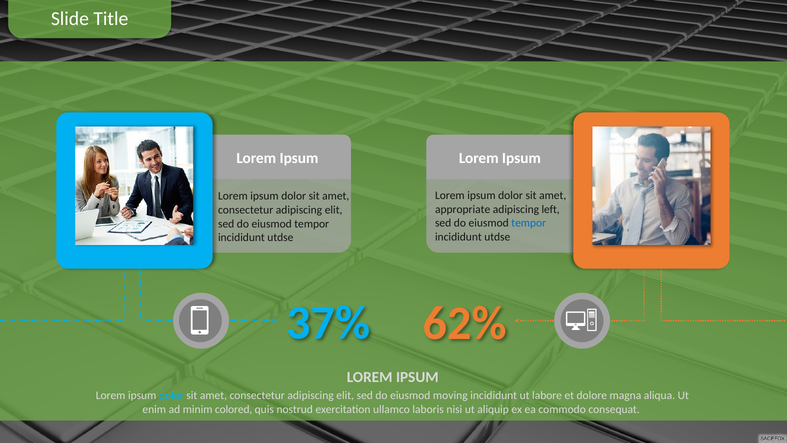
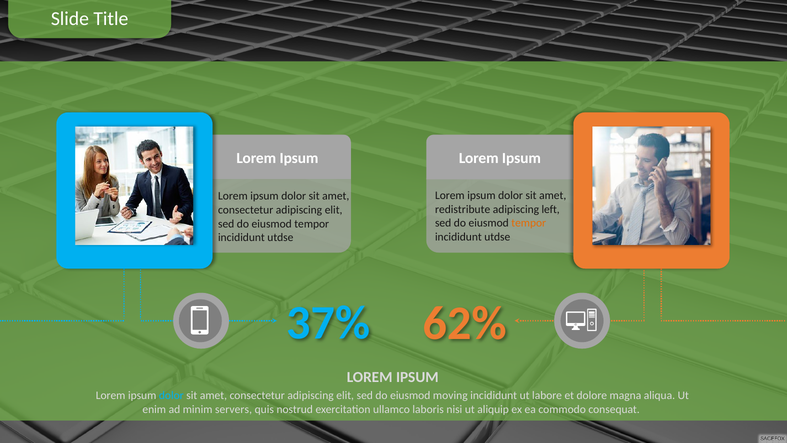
appropriate: appropriate -> redistribute (463, 209)
tempor colour: blue -> orange (529, 223)
colored: colored -> servers (234, 409)
